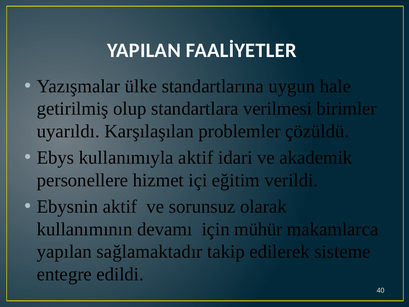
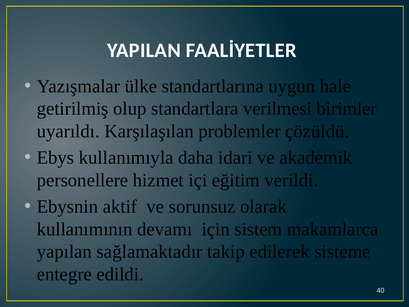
kullanımıyla aktif: aktif -> daha (196, 158)
mühür: mühür -> sistem (258, 229)
